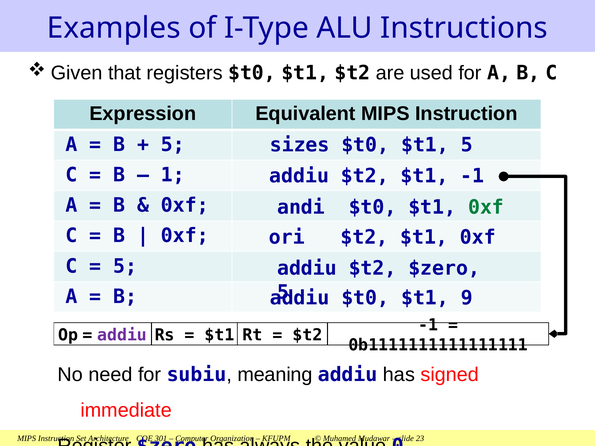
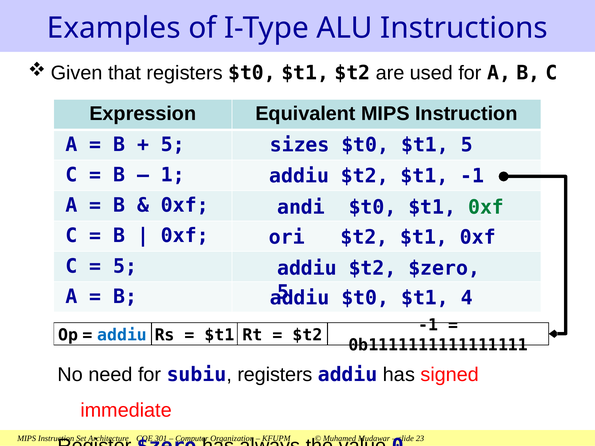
9: 9 -> 4 (467, 298)
addiu colour: purple -> blue (122, 335)
subiu meaning: meaning -> registers (275, 375)
